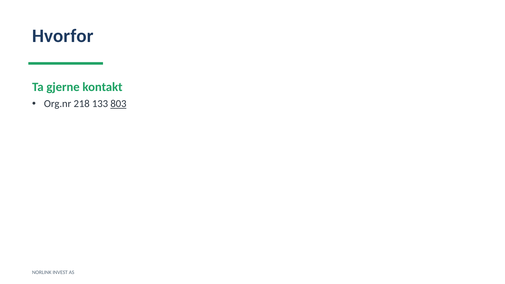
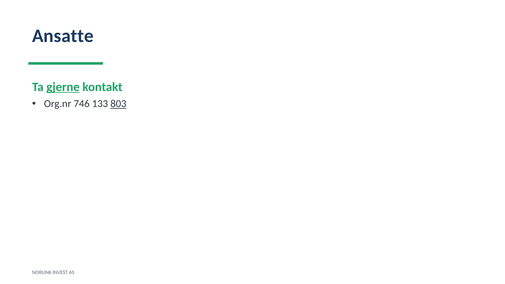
Hvorfor: Hvorfor -> Ansatte (63, 36)
gjerne underline: none -> present (63, 87)
218: 218 -> 746 (82, 104)
